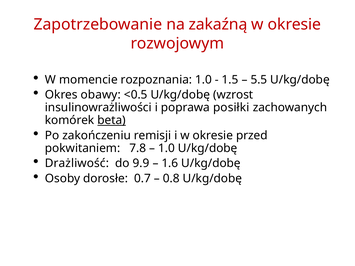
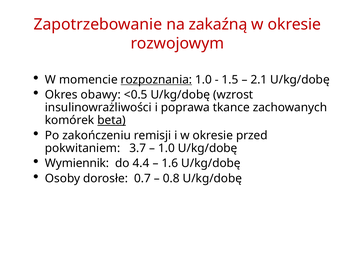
rozpoznania underline: none -> present (156, 80)
5.5: 5.5 -> 2.1 (259, 80)
posiłki: posiłki -> tkance (231, 108)
7.8: 7.8 -> 3.7 (138, 148)
Drażliwość: Drażliwość -> Wymiennik (77, 163)
9.9: 9.9 -> 4.4 (141, 163)
